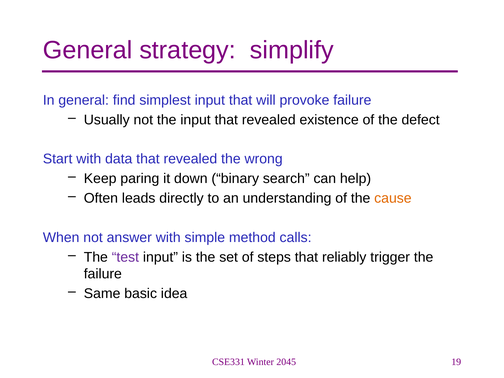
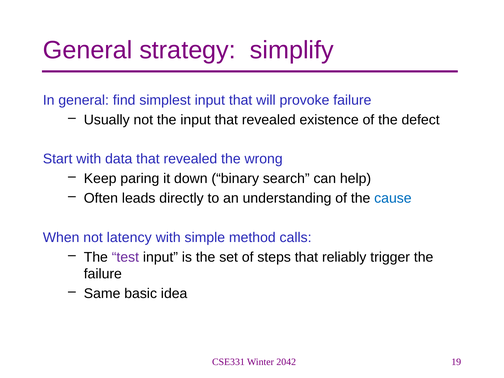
cause colour: orange -> blue (393, 198)
answer: answer -> latency (129, 237)
2045: 2045 -> 2042 (286, 362)
